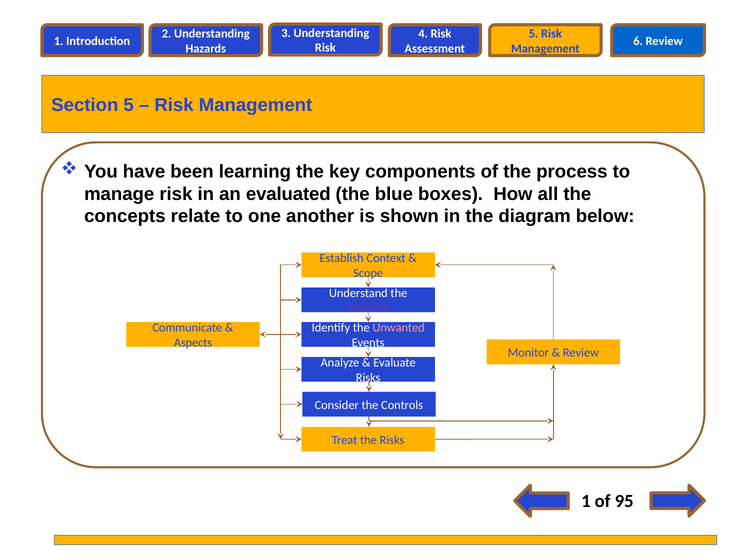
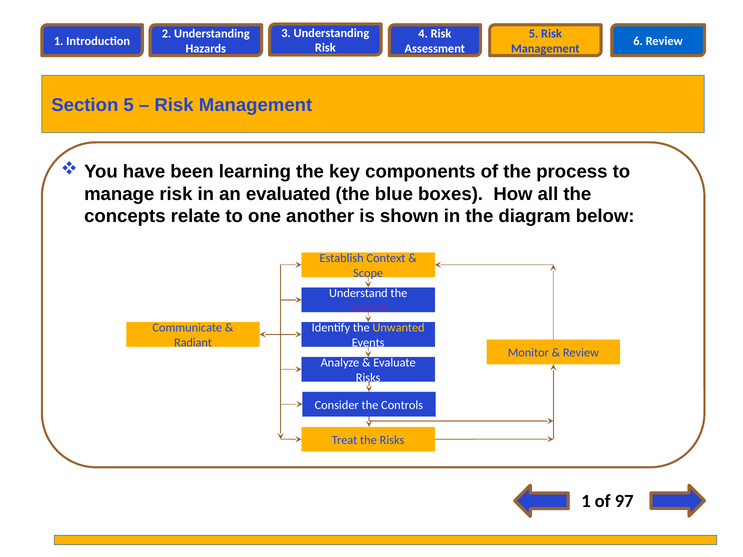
Unwanted colour: pink -> yellow (399, 328)
Aspects: Aspects -> Radiant (193, 343)
95: 95 -> 97 (624, 501)
